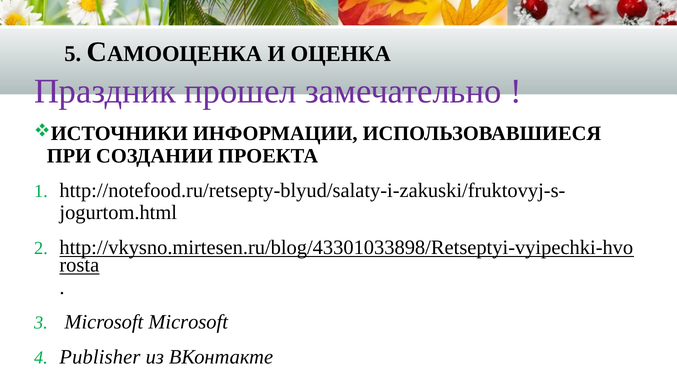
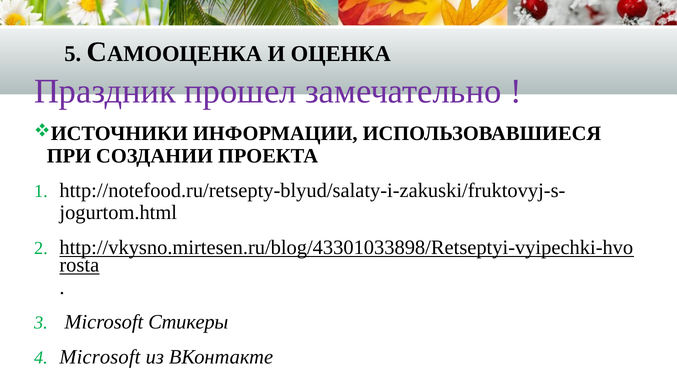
Microsoft Microsoft: Microsoft -> Стикеры (188, 322)
Publisher: Publisher -> Microsoft (100, 357)
